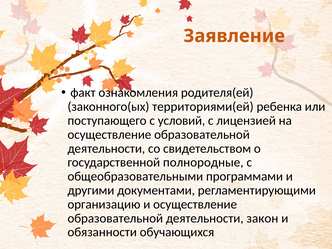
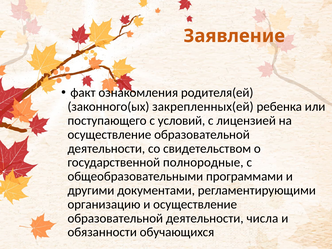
территориями(ей: территориями(ей -> закрепленных(ей (203, 107)
закон: закон -> числа (262, 218)
